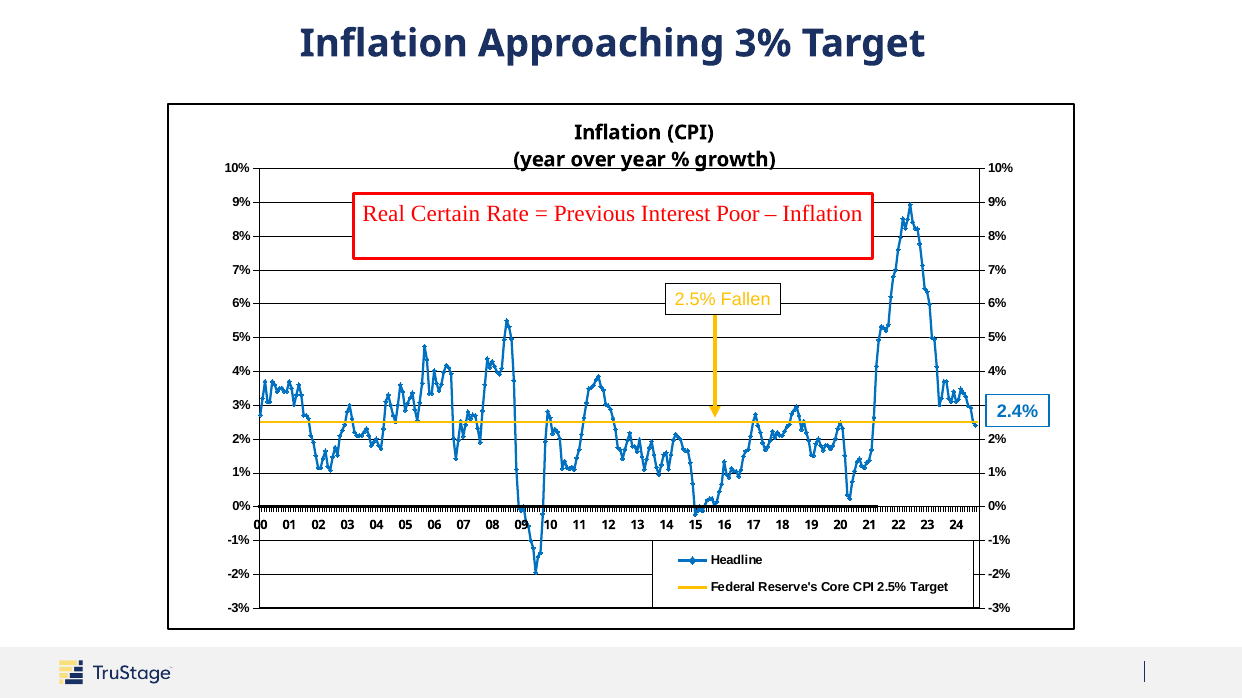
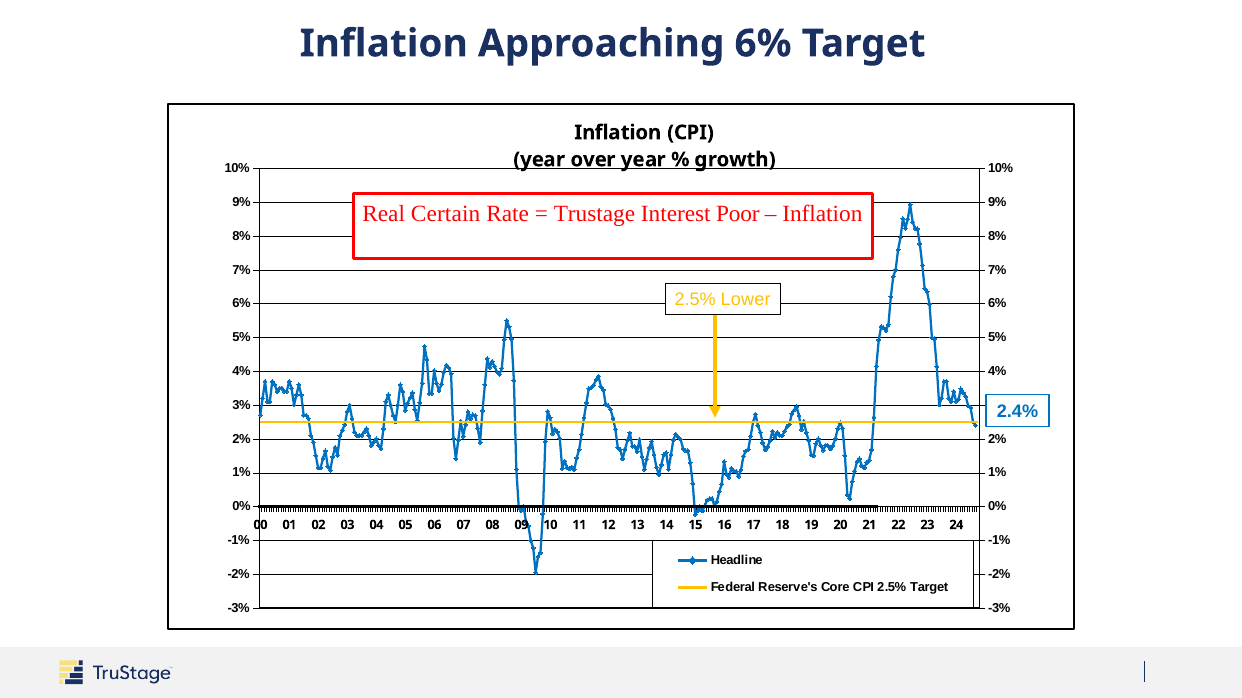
Approaching 3%: 3% -> 6% (763, 44)
Previous: Previous -> Trustage (594, 214)
Fallen: Fallen -> Lower (746, 300)
